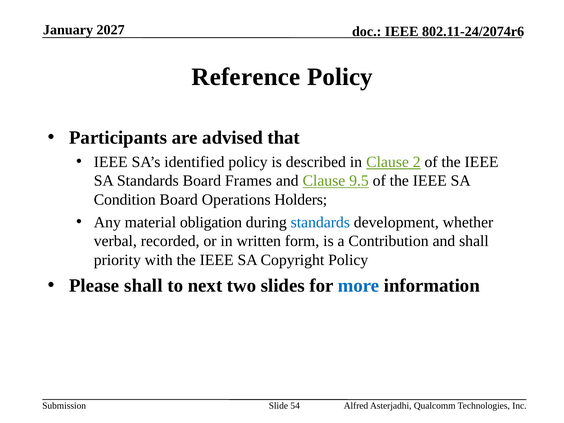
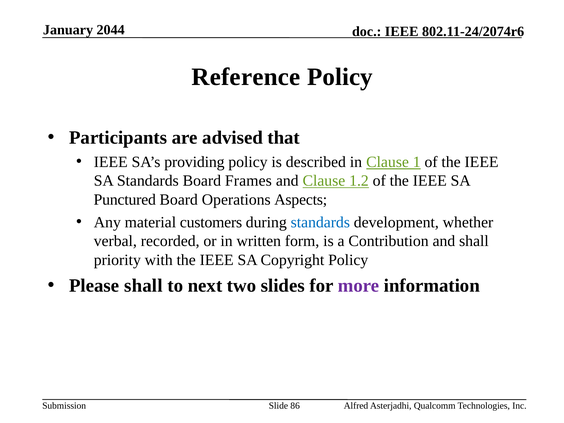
2027: 2027 -> 2044 (111, 30)
identified: identified -> providing (194, 162)
2: 2 -> 1 (417, 162)
9.5: 9.5 -> 1.2 (359, 181)
Condition: Condition -> Punctured (125, 200)
Holders: Holders -> Aspects (301, 200)
obligation: obligation -> customers (211, 222)
more colour: blue -> purple (359, 286)
54: 54 -> 86 (295, 406)
